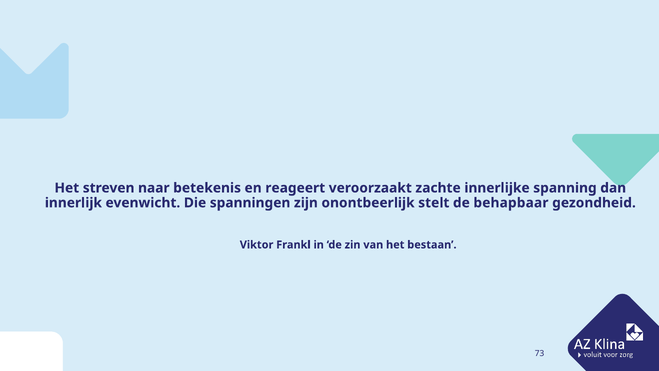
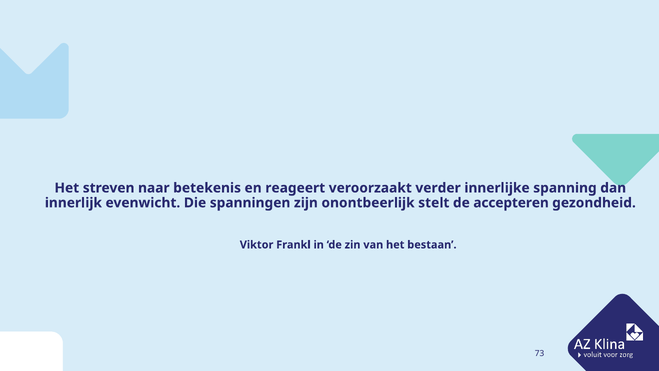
zachte: zachte -> verder (438, 188)
behapbaar: behapbaar -> accepteren (511, 203)
